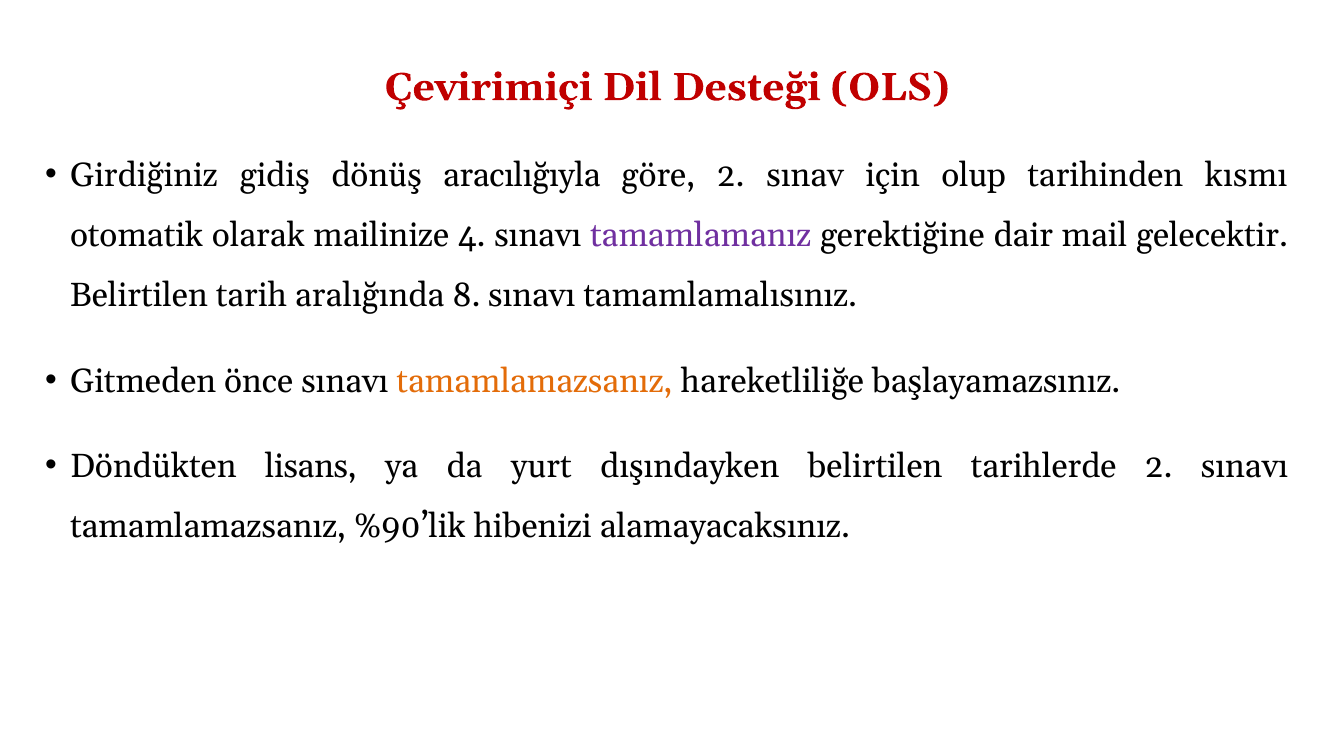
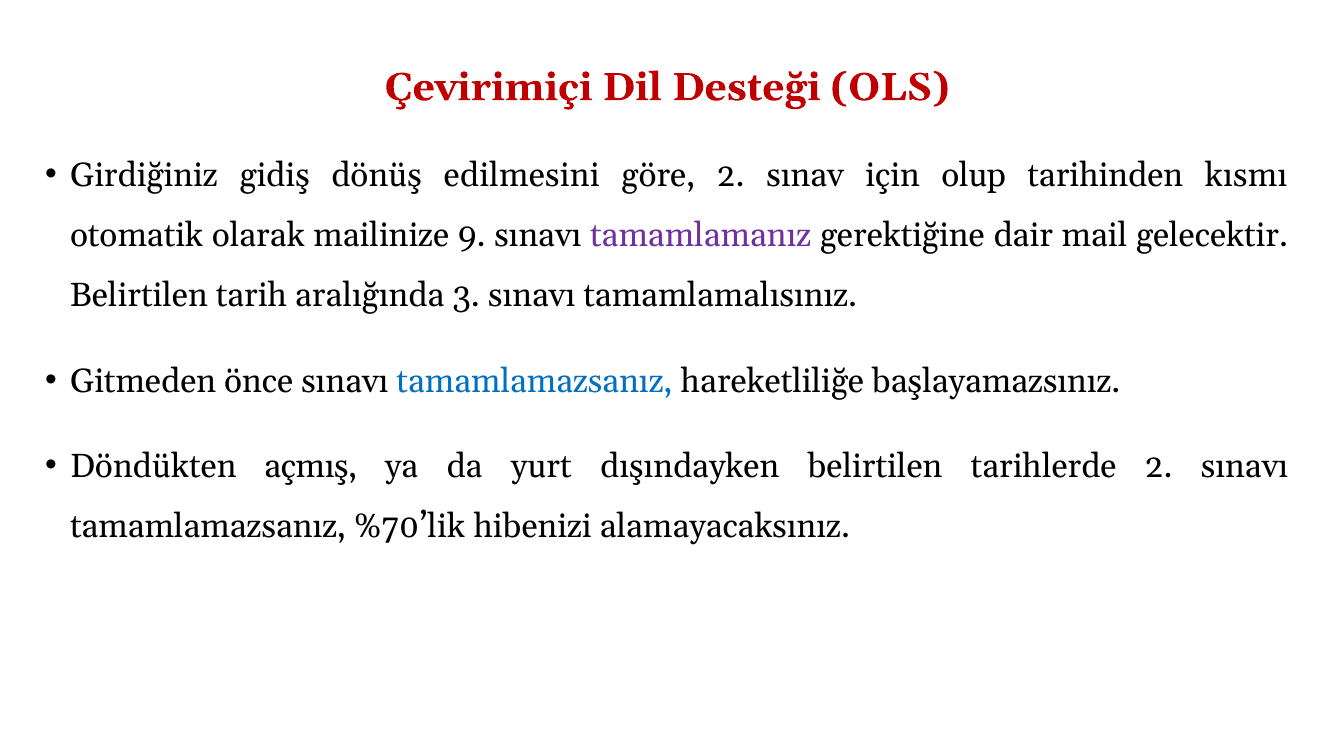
aracılığıyla: aracılığıyla -> edilmesini (522, 175)
4: 4 -> 9 (472, 236)
8: 8 -> 3 (466, 296)
tamamlamazsanız colour: orange -> blue (535, 381)
lisans: lisans -> açmış (311, 466)
%90’lik: %90’lik -> %70’lik (410, 526)
